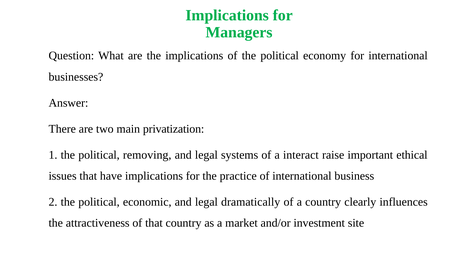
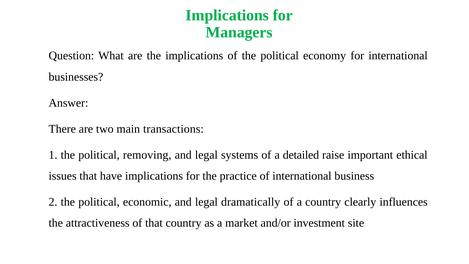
privatization: privatization -> transactions (173, 129)
interact: interact -> detailed (301, 155)
